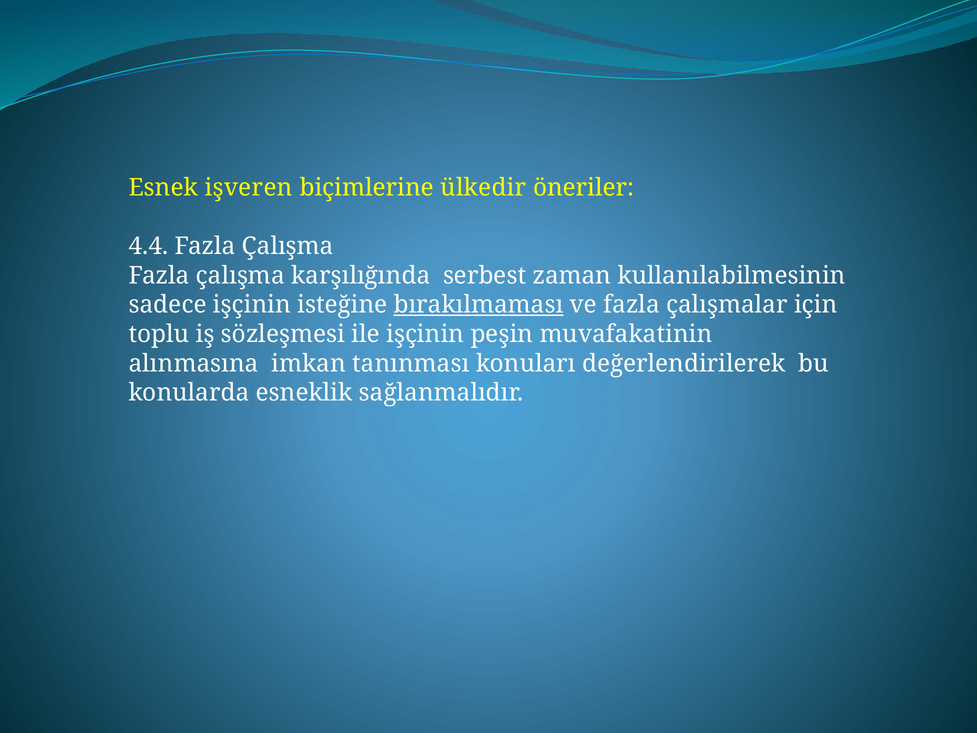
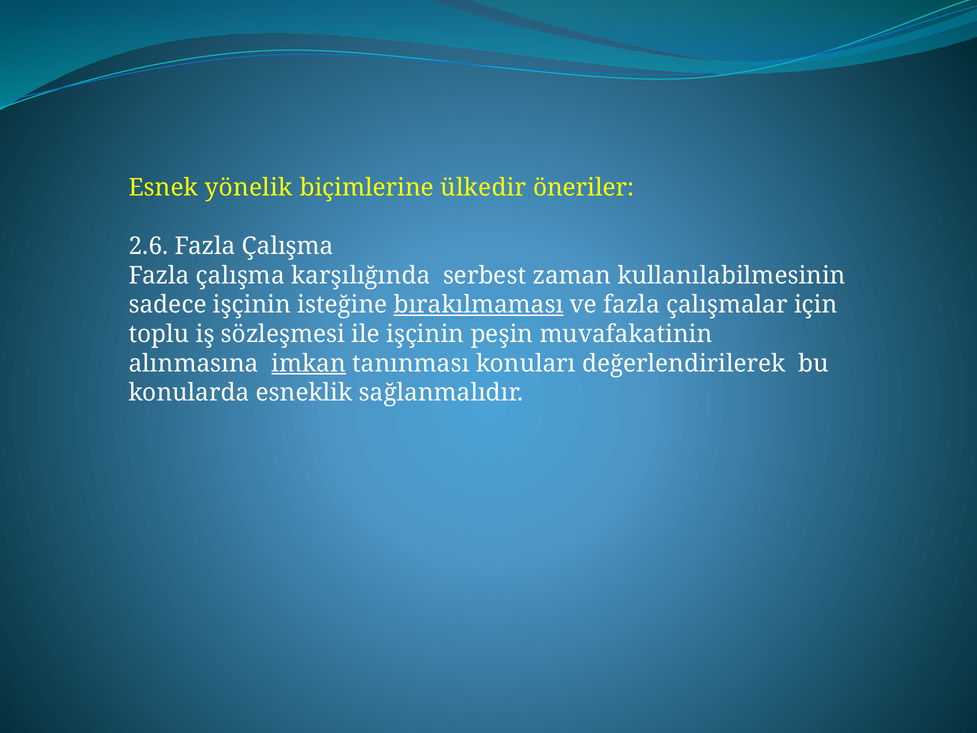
işveren: işveren -> yönelik (249, 187)
4.4: 4.4 -> 2.6 (149, 246)
imkan underline: none -> present (309, 363)
